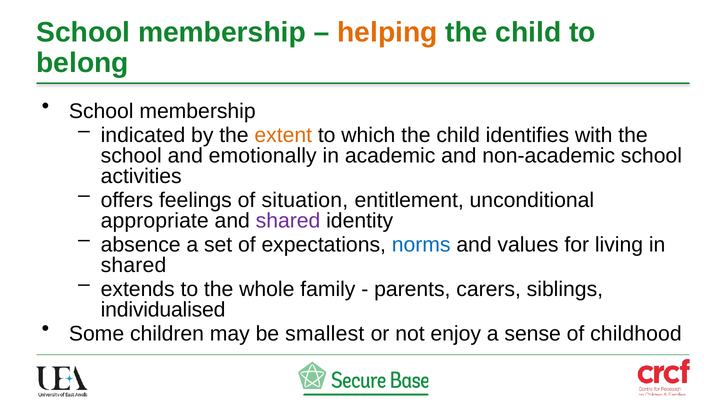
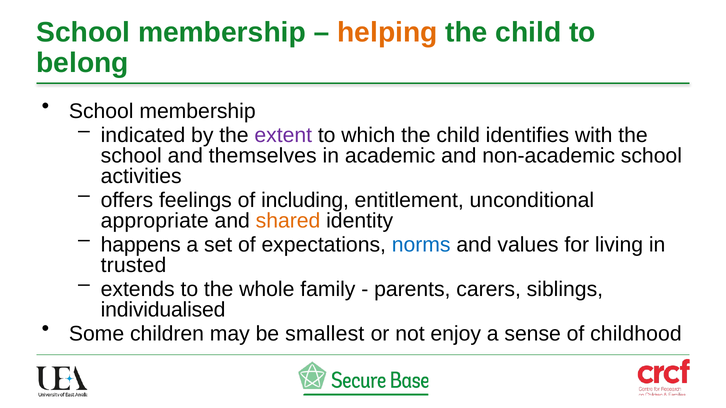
extent colour: orange -> purple (283, 136)
emotionally: emotionally -> themselves (263, 156)
situation: situation -> including (305, 200)
shared colour: purple -> orange (288, 221)
absence: absence -> happens (141, 245)
shared: shared -> trusted (134, 265)
